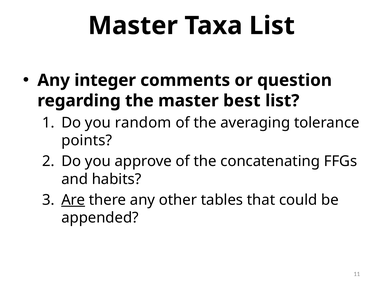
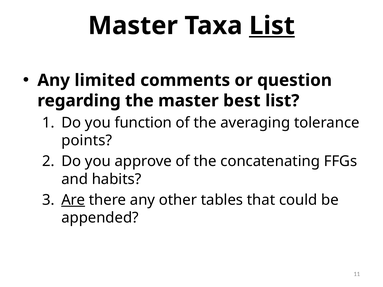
List underline: none -> present (272, 26)
integer: integer -> limited (105, 80)
random: random -> function (143, 123)
